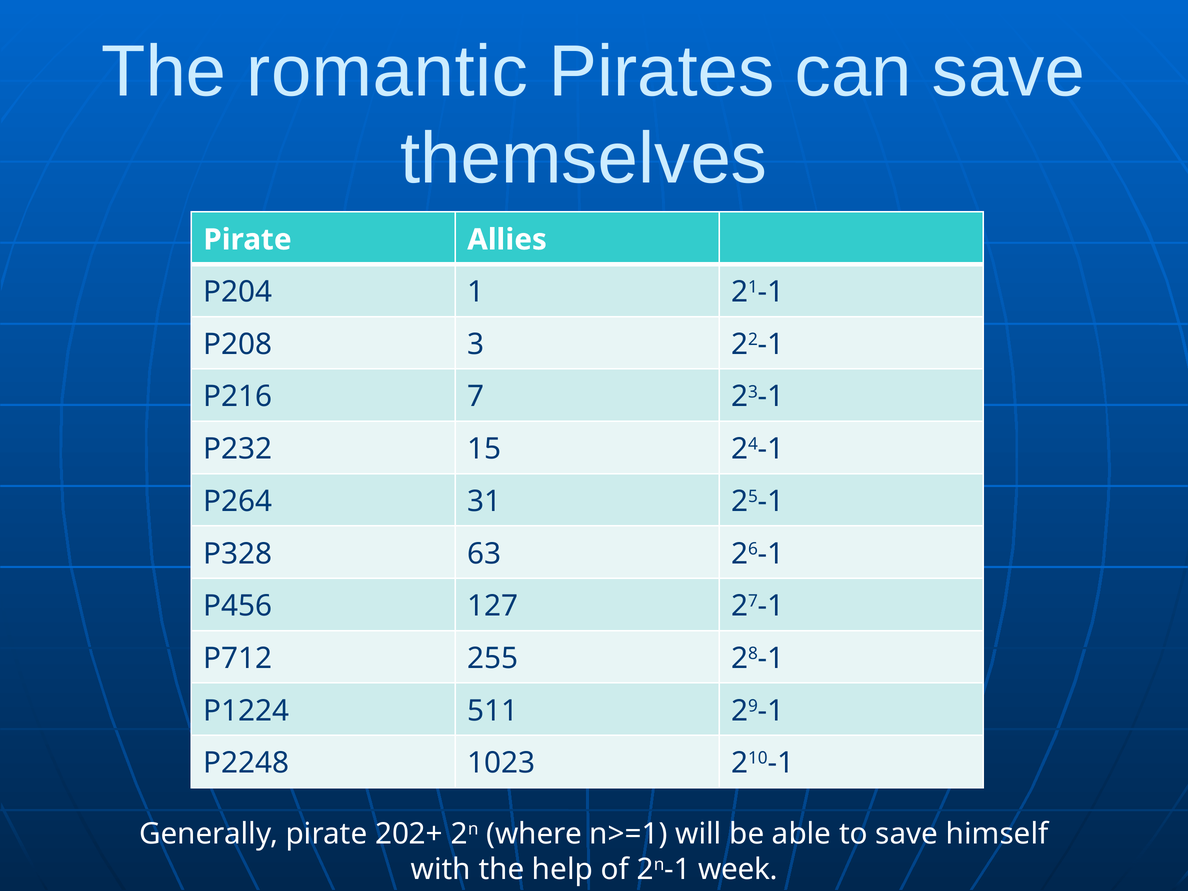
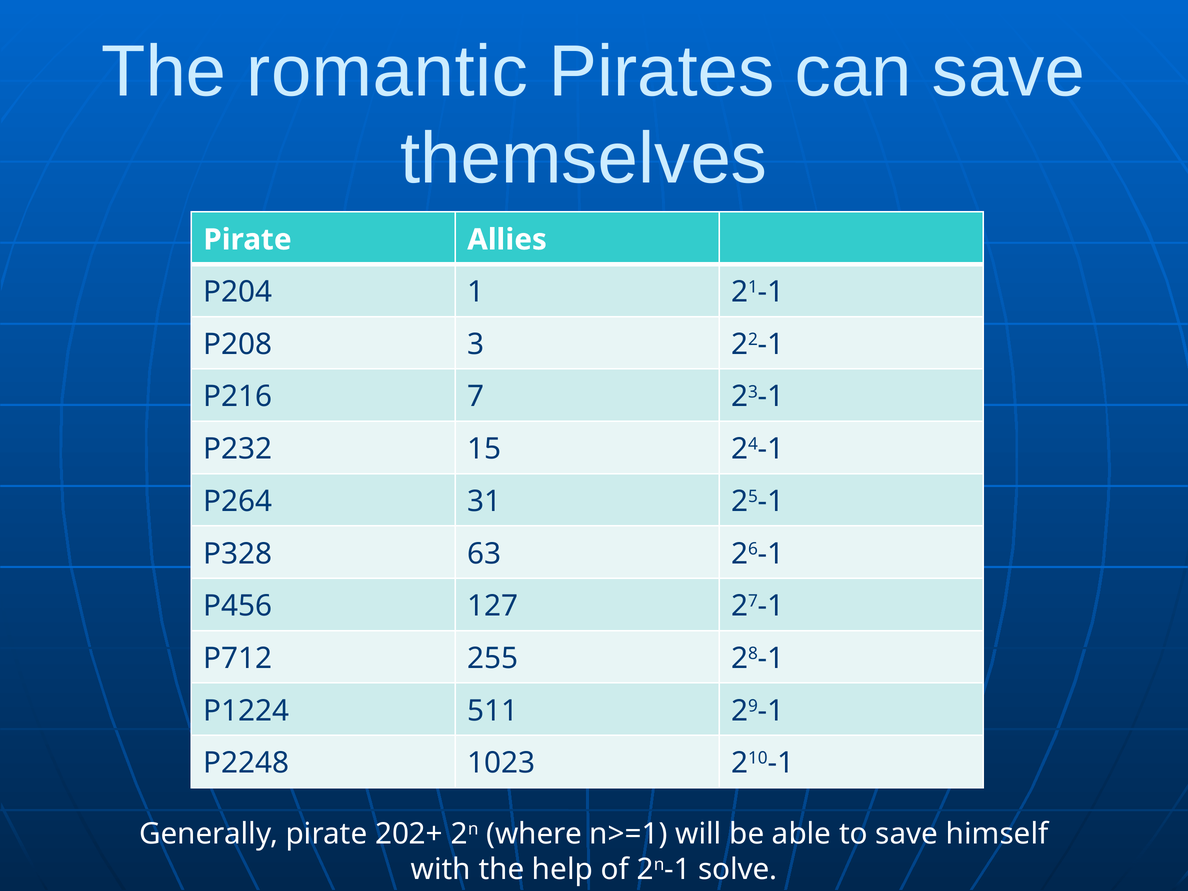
week: week -> solve (738, 869)
